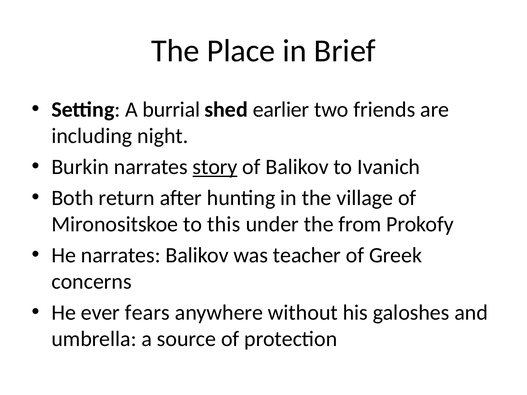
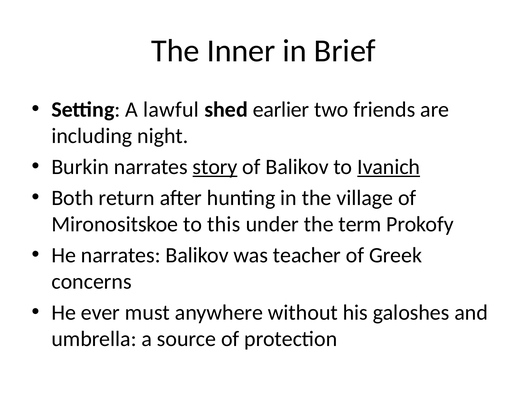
Place: Place -> Inner (241, 51)
burrial: burrial -> lawful (171, 110)
Ivanich underline: none -> present (389, 167)
from: from -> term (360, 224)
fears: fears -> must (147, 313)
